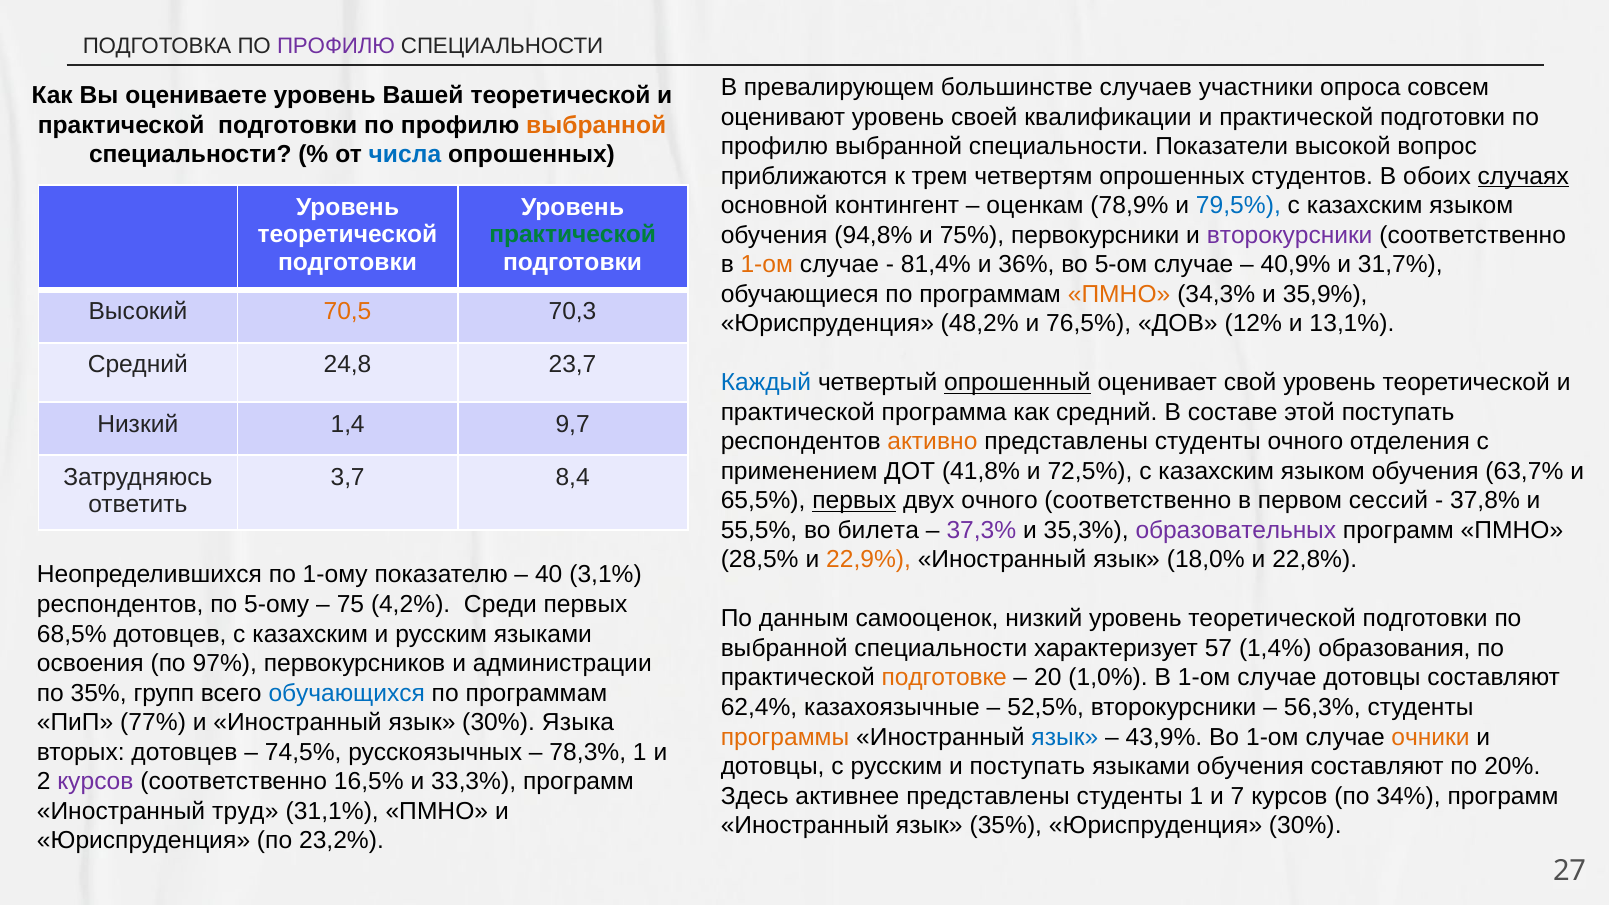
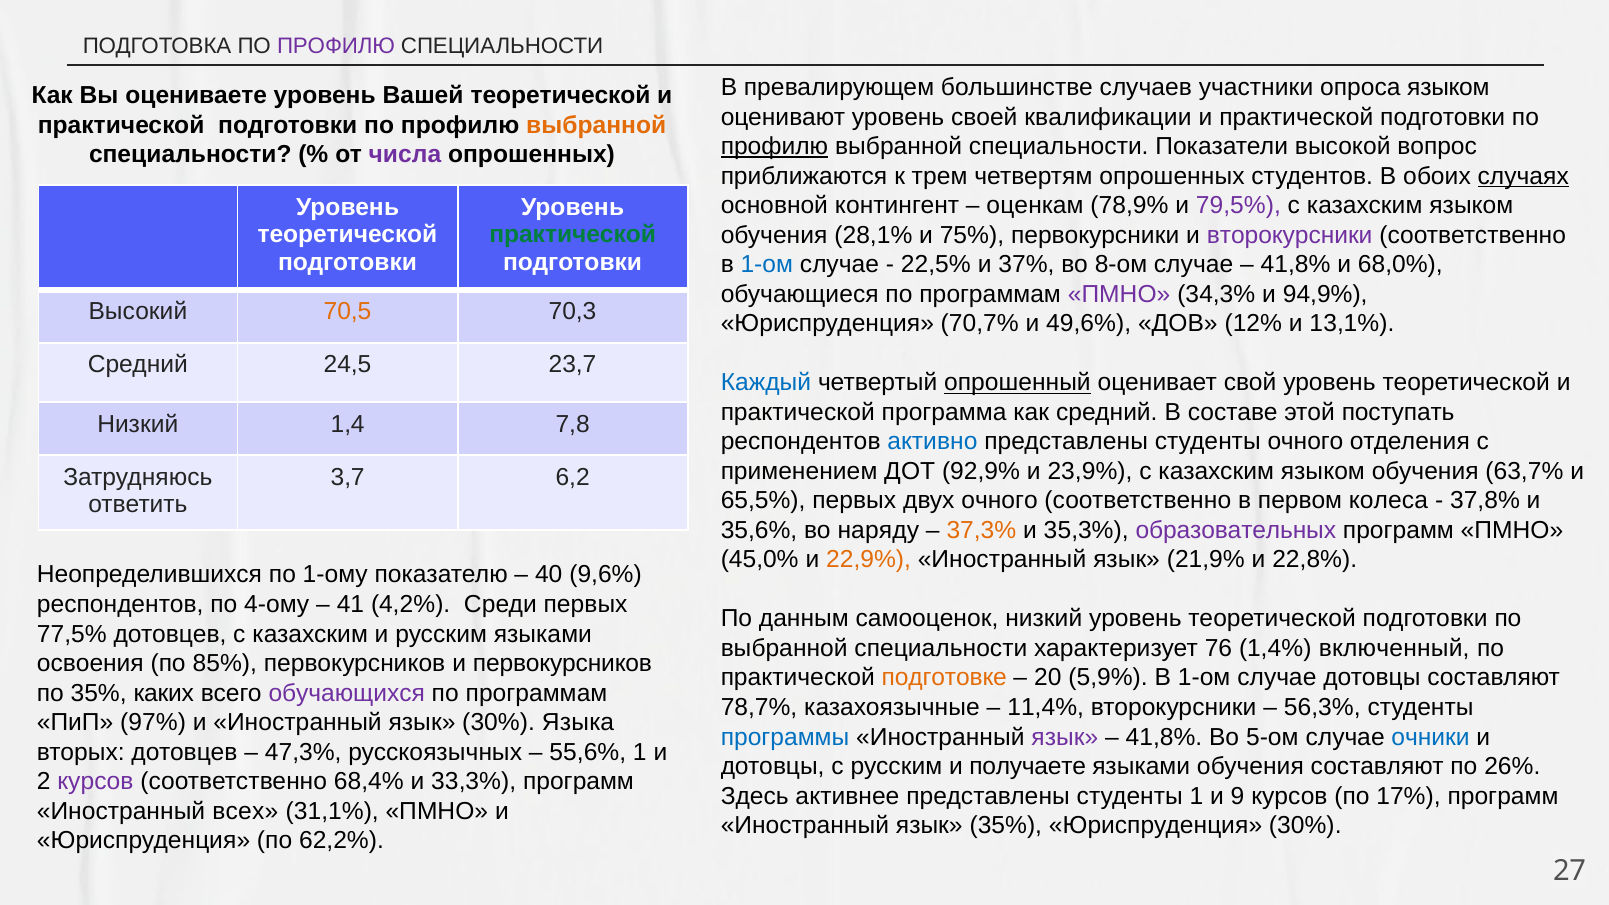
опроса совсем: совсем -> языком (1448, 88)
профилю underline: none -> present (774, 147)
числа colour: blue -> purple (405, 155)
79,5% colour: blue -> purple (1238, 206)
94,8%: 94,8% -> 28,1% (873, 235)
1-ом colour: orange -> blue (767, 265)
81,4%: 81,4% -> 22,5% (936, 265)
36%: 36% -> 37% (1026, 265)
5-ом: 5-ом -> 8-ом (1121, 265)
40,9%: 40,9% -> 41,8% (1296, 265)
31,7%: 31,7% -> 68,0% (1400, 265)
ПМНО colour: orange -> purple (1119, 294)
35,9%: 35,9% -> 94,9% (1325, 294)
48,2%: 48,2% -> 70,7% (980, 324)
76,5%: 76,5% -> 49,6% (1089, 324)
24,8: 24,8 -> 24,5 (348, 365)
9,7: 9,7 -> 7,8 (573, 424)
активно colour: orange -> blue (932, 442)
41,8%: 41,8% -> 92,9% (981, 471)
72,5%: 72,5% -> 23,9% (1090, 471)
8,4: 8,4 -> 6,2 (573, 477)
первых underline: present -> none (854, 501)
сессий: сессий -> колеса (1389, 501)
55,5%: 55,5% -> 35,6% (759, 530)
билета: билета -> наряду (878, 530)
37,3% colour: purple -> orange (981, 530)
28,5%: 28,5% -> 45,0% (760, 560)
18,0%: 18,0% -> 21,9% (1206, 560)
3,1%: 3,1% -> 9,6% (606, 575)
5-ому: 5-ому -> 4-ому (277, 604)
75: 75 -> 41 (350, 604)
68,5%: 68,5% -> 77,5% (72, 634)
57: 57 -> 76 (1218, 648)
образования: образования -> включенный (1394, 648)
97%: 97% -> 85% (225, 663)
и администрации: администрации -> первокурсников (562, 663)
1,0%: 1,0% -> 5,9% (1108, 678)
групп: групп -> каких (164, 693)
обучающихся colour: blue -> purple (347, 693)
62,4%: 62,4% -> 78,7% (759, 707)
52,5%: 52,5% -> 11,4% (1046, 707)
77%: 77% -> 97% (153, 723)
программы colour: orange -> blue (785, 737)
язык colour: blue -> purple (1065, 737)
43,9%: 43,9% -> 41,8% (1164, 737)
Во 1-ом: 1-ом -> 5-ом (1272, 737)
очники colour: orange -> blue (1430, 737)
74,5%: 74,5% -> 47,3% (303, 752)
78,3%: 78,3% -> 55,6% (588, 752)
и поступать: поступать -> получаете (1028, 766)
20%: 20% -> 26% (1512, 766)
16,5%: 16,5% -> 68,4% (369, 782)
7: 7 -> 9 (1237, 796)
34%: 34% -> 17% (1408, 796)
труд: труд -> всех (245, 811)
23,2%: 23,2% -> 62,2% (341, 841)
